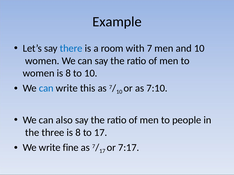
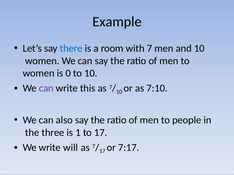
women is 8: 8 -> 0 (68, 73)
can colour: blue -> purple (46, 88)
8: 8 -> 1 (78, 133)
fine: fine -> will (71, 148)
